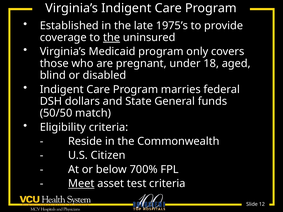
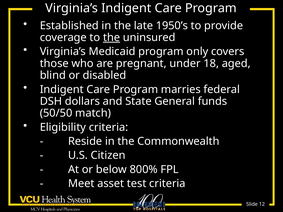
1975’s: 1975’s -> 1950’s (172, 26)
700%: 700% -> 800% (144, 170)
Meet underline: present -> none (81, 184)
